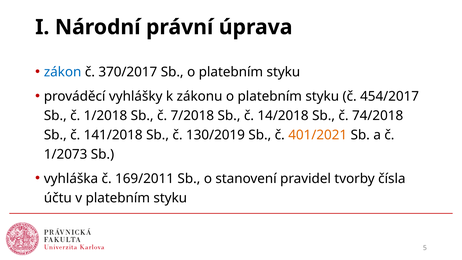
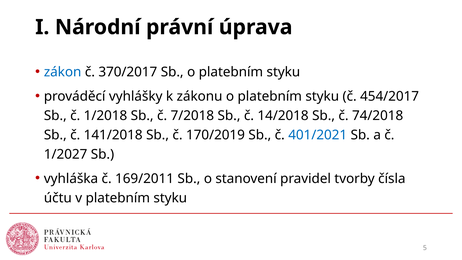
130/2019: 130/2019 -> 170/2019 (215, 135)
401/2021 colour: orange -> blue (318, 135)
1/2073: 1/2073 -> 1/2027 (66, 154)
